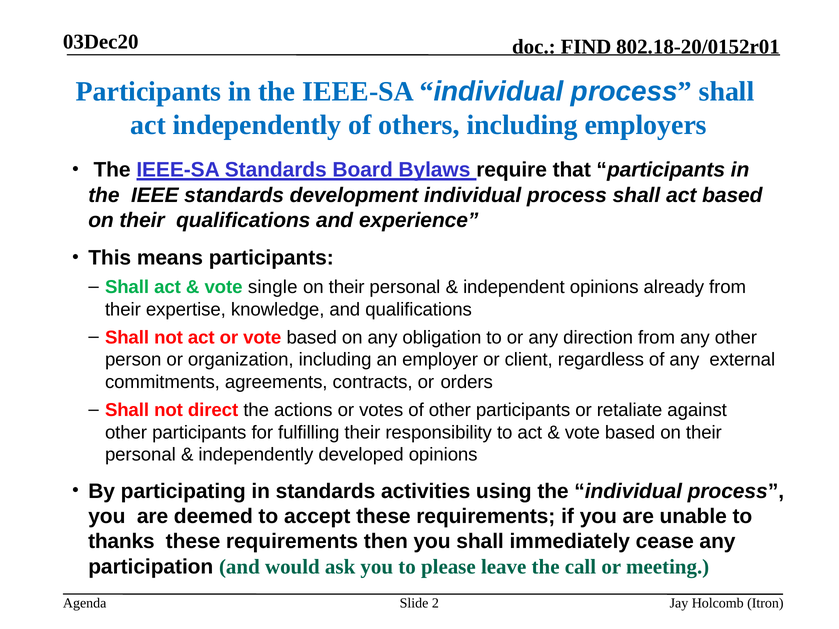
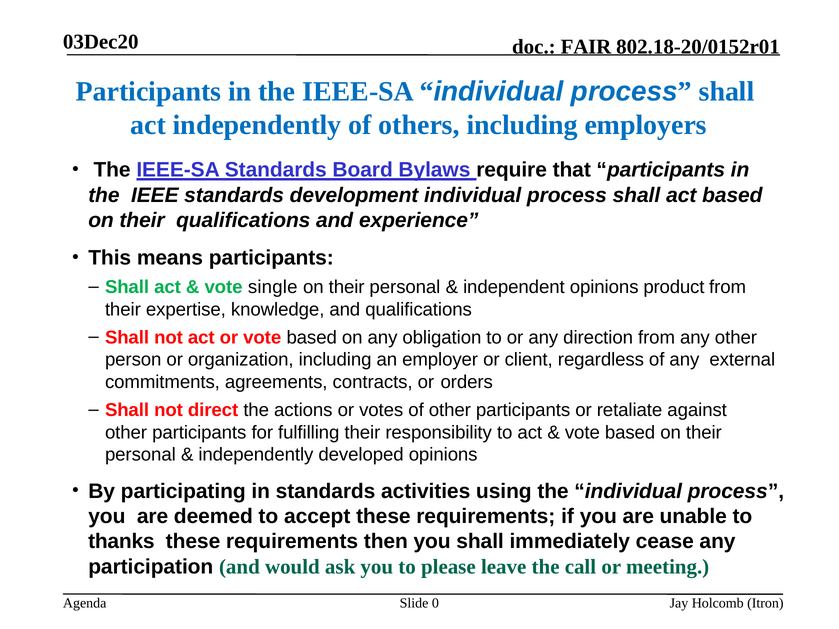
FIND: FIND -> FAIR (586, 47)
already: already -> product (674, 287)
2: 2 -> 0 (435, 603)
